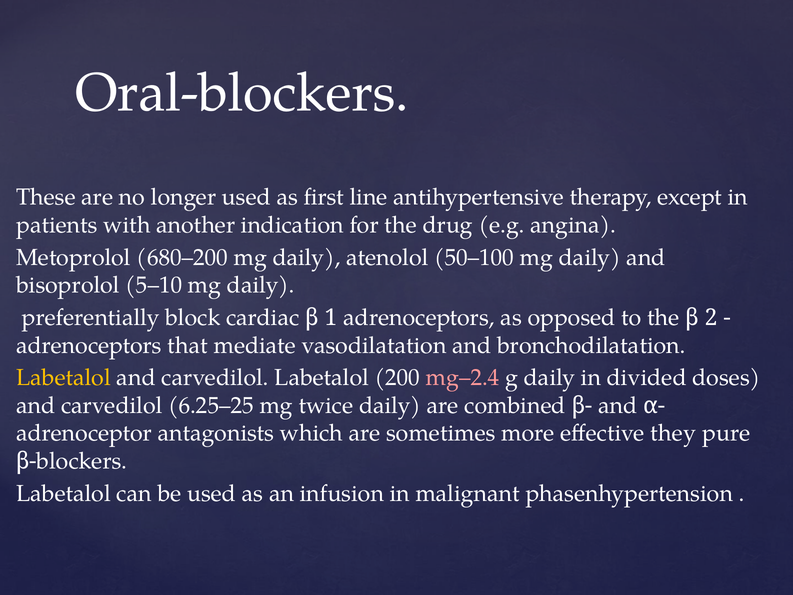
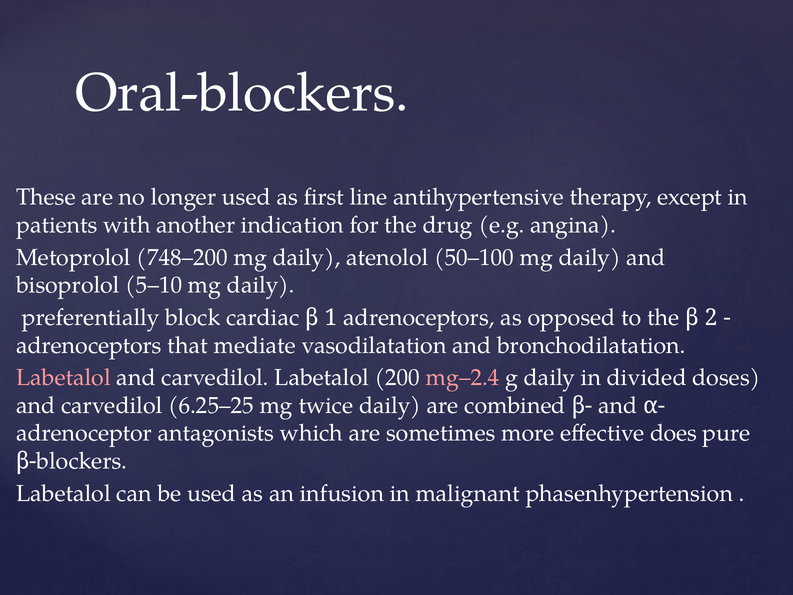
680–200: 680–200 -> 748–200 (182, 257)
Labetalol colour: yellow -> pink (63, 378)
they: they -> does (674, 433)
